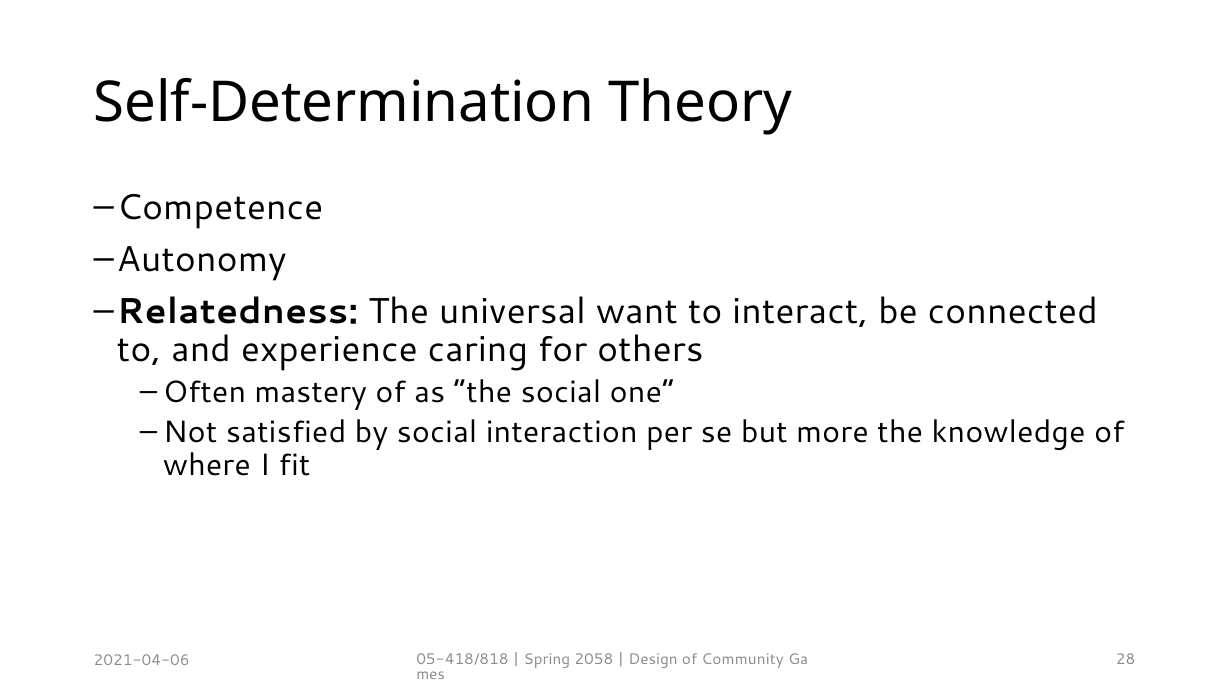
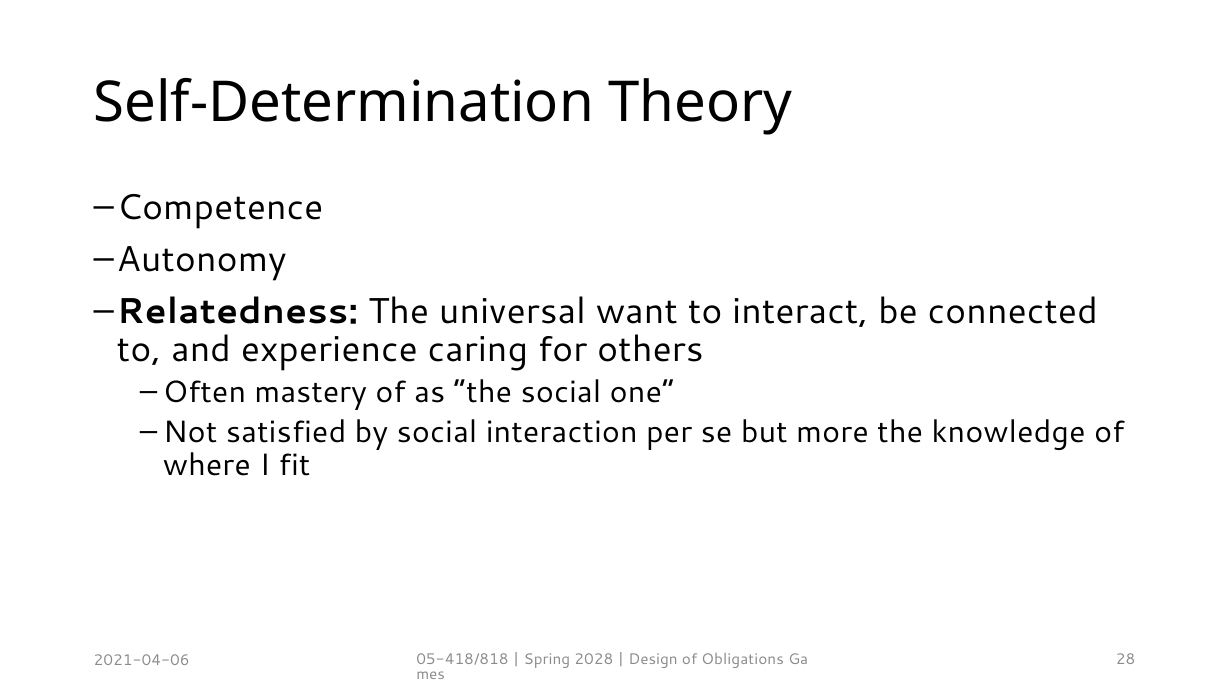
2058: 2058 -> 2028 (594, 659)
Community: Community -> Obligations (743, 659)
